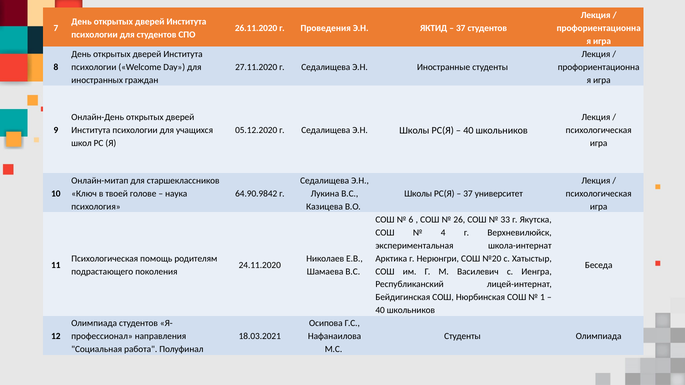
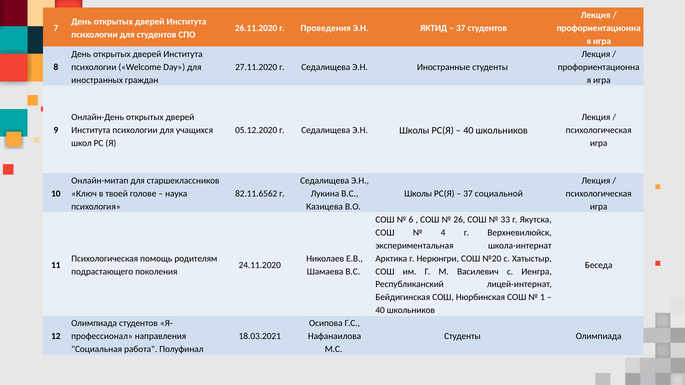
64.90.9842: 64.90.9842 -> 82.11.6562 (256, 194)
университет: университет -> социальной (499, 194)
